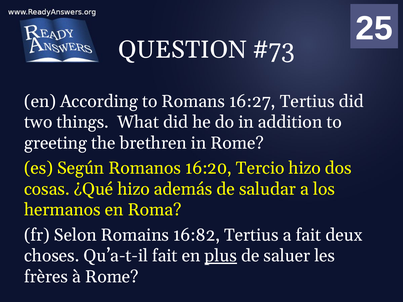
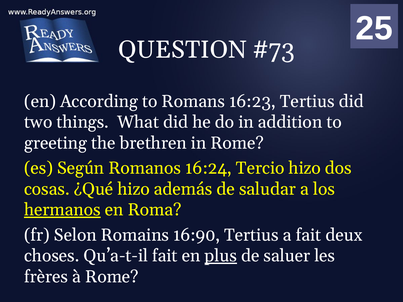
16:27: 16:27 -> 16:23 (252, 102)
16:20: 16:20 -> 16:24 (208, 168)
hermanos underline: none -> present (62, 210)
16:82: 16:82 -> 16:90 (197, 235)
